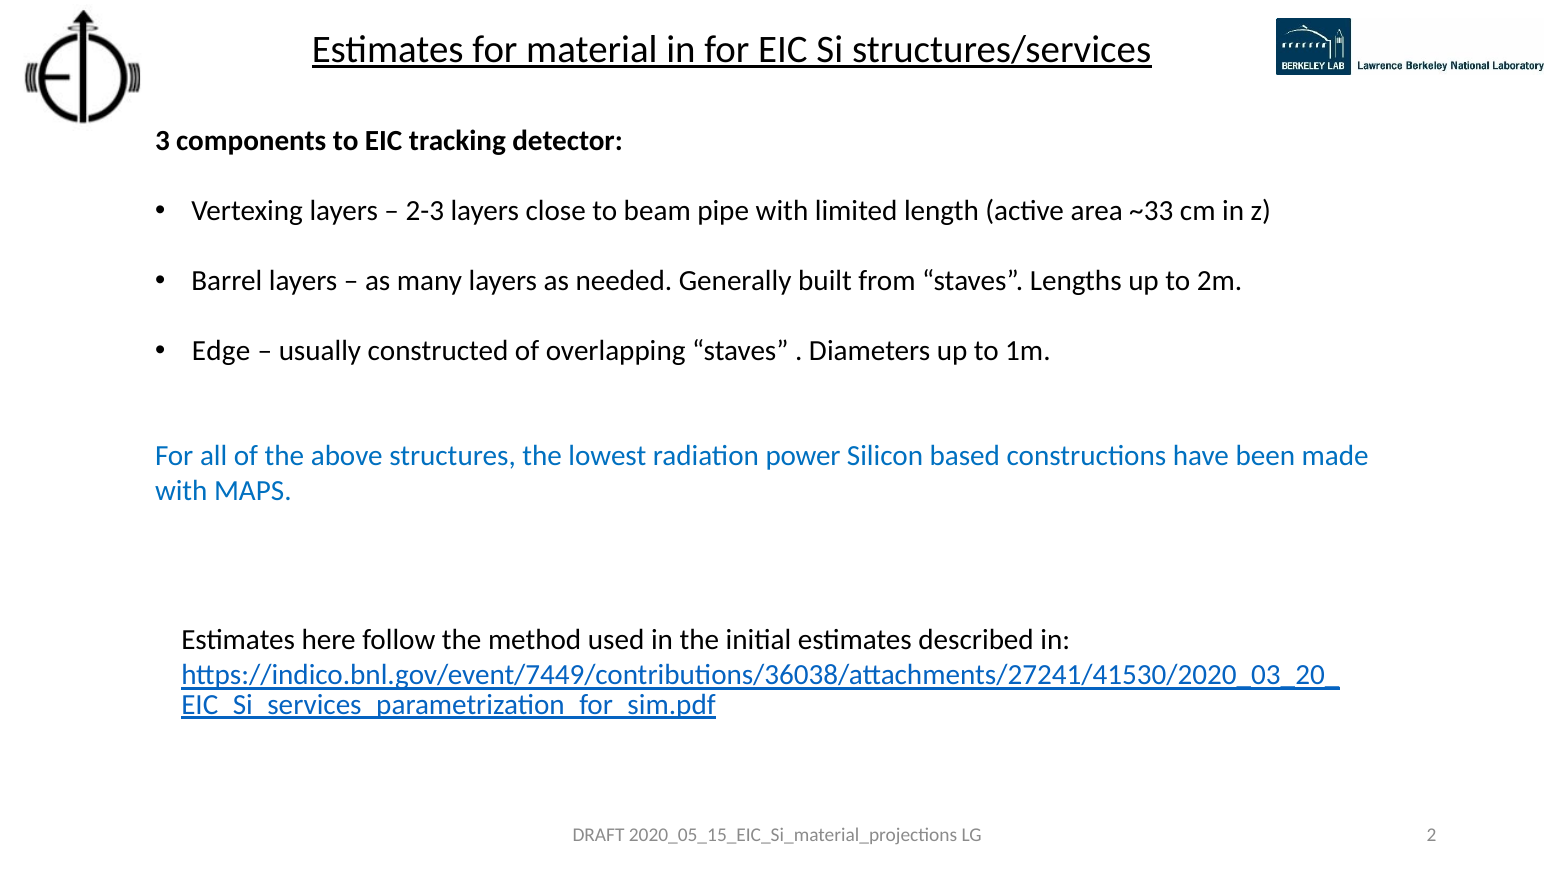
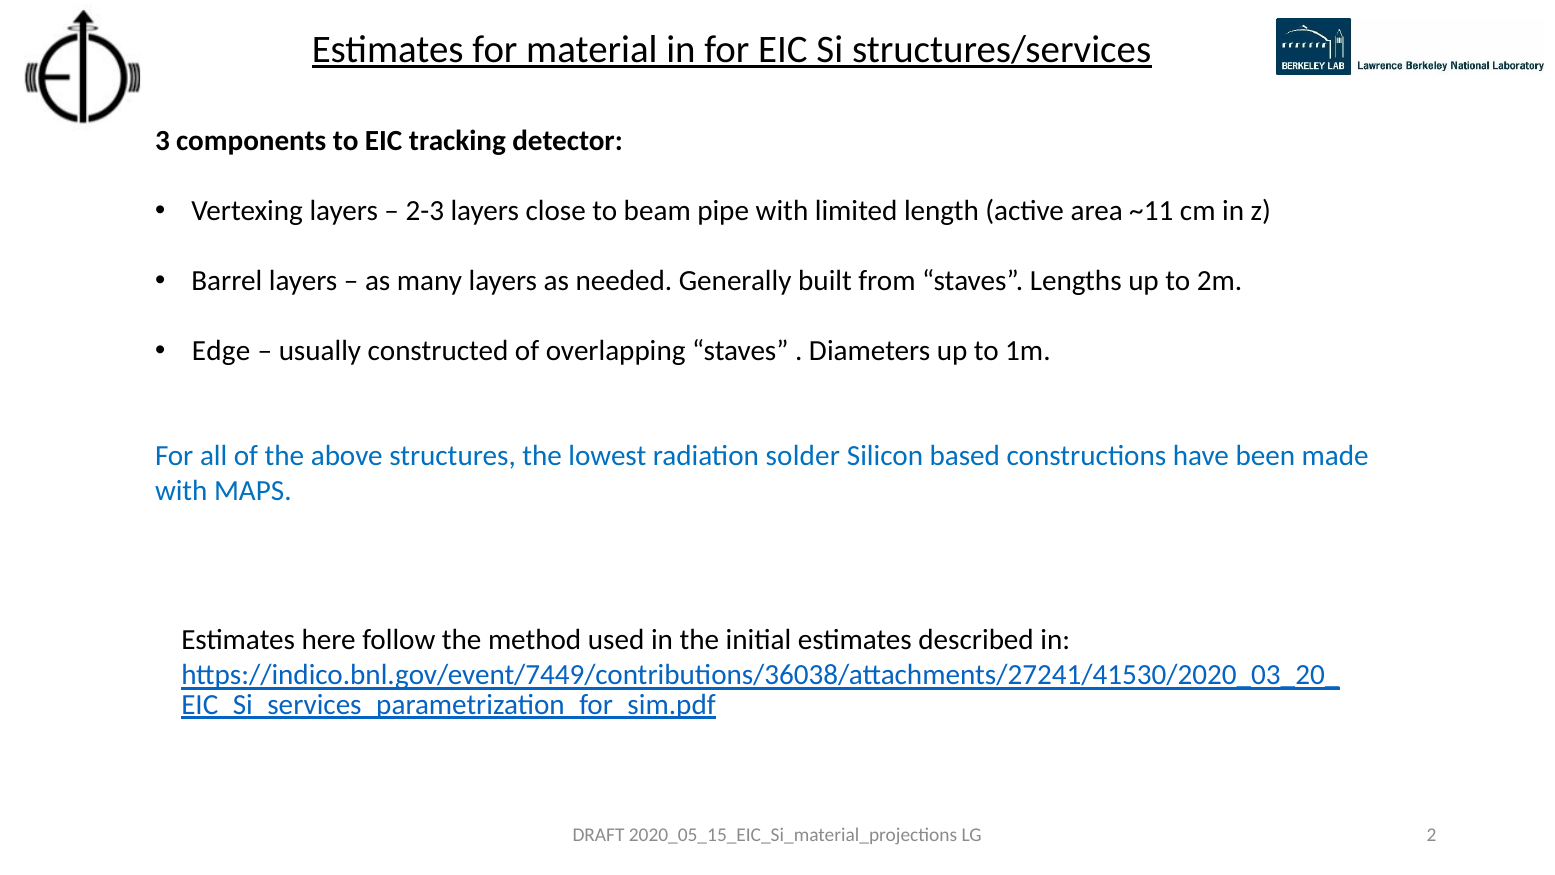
~33: ~33 -> ~11 (1151, 211)
power: power -> solder (803, 456)
